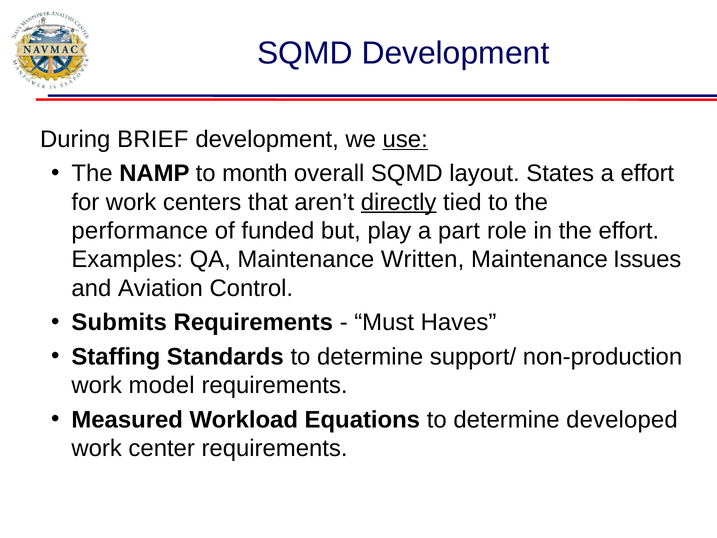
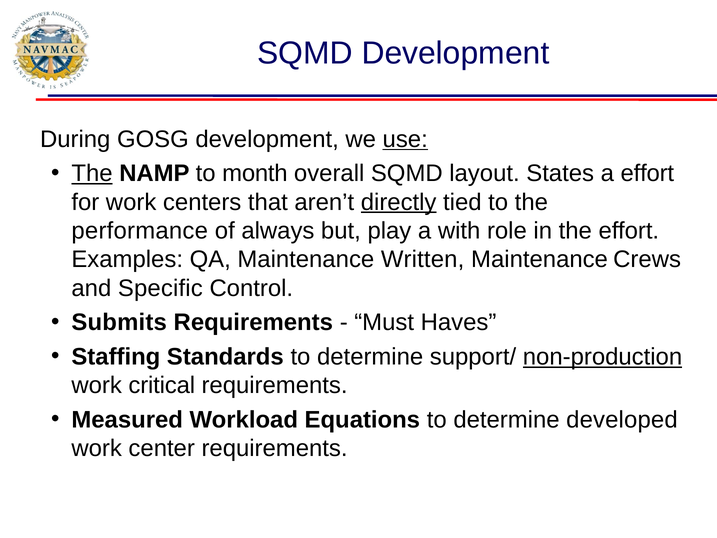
BRIEF: BRIEF -> GOSG (153, 139)
The underline: none -> present (92, 173)
funded: funded -> always (278, 231)
part: part -> with (459, 231)
Issues: Issues -> Crews (647, 259)
Aviation: Aviation -> Specific (160, 288)
non-production underline: none -> present (603, 357)
model: model -> critical (162, 385)
